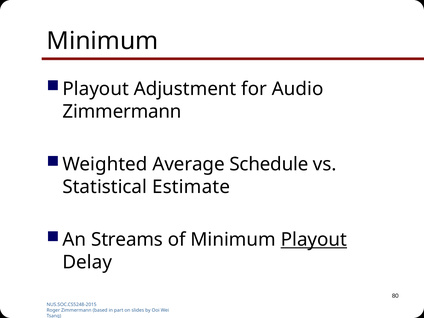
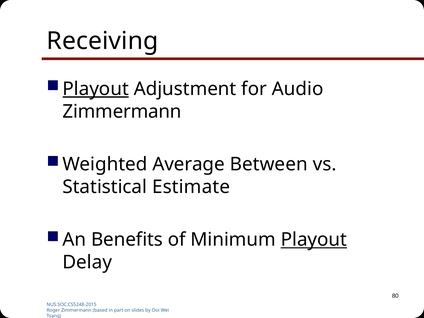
Minimum: Minimum -> Receiving (102, 41)
Playout underline: none -> present (96, 89)
Schedule: Schedule -> Between (269, 164)
Streams: Streams -> Benefits (127, 240)
